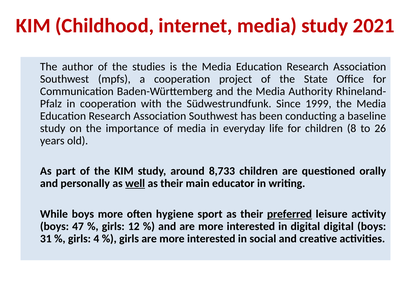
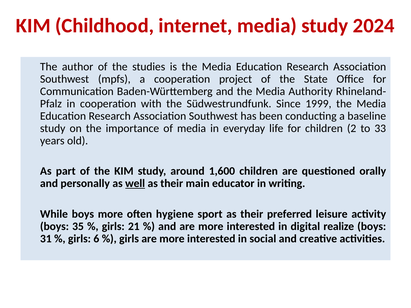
2021: 2021 -> 2024 (374, 26)
8: 8 -> 2 (352, 128)
26: 26 -> 33 (380, 128)
8,733: 8,733 -> 1,600 (222, 171)
preferred underline: present -> none (289, 214)
47: 47 -> 35 (78, 227)
12: 12 -> 21 (134, 227)
digital digital: digital -> realize (339, 227)
4: 4 -> 6 (96, 239)
